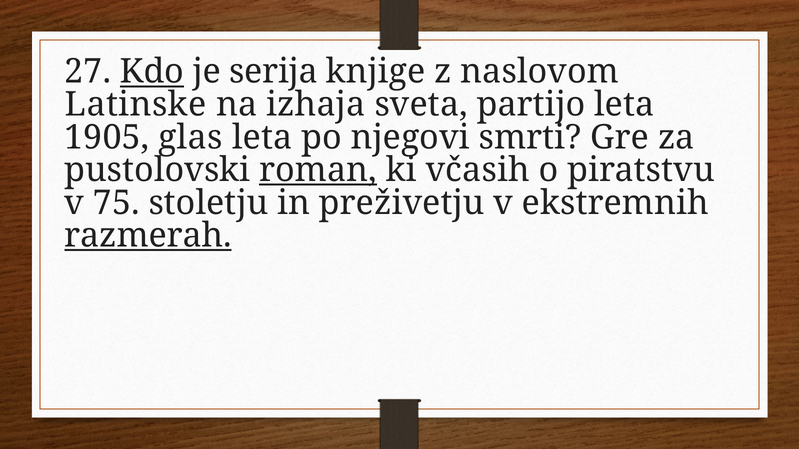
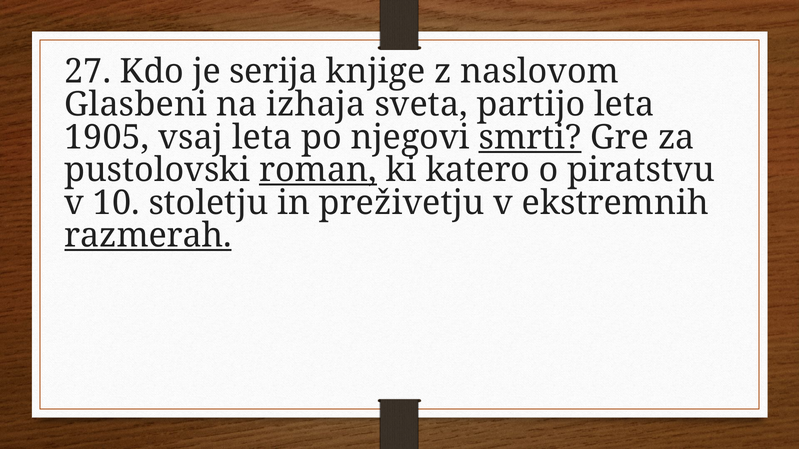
Kdo underline: present -> none (152, 72)
Latinske: Latinske -> Glasbeni (136, 105)
glas: glas -> vsaj (191, 137)
smrti underline: none -> present (530, 137)
včasih: včasih -> katero (478, 170)
75: 75 -> 10 (116, 203)
